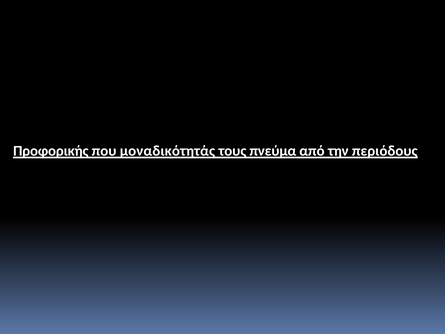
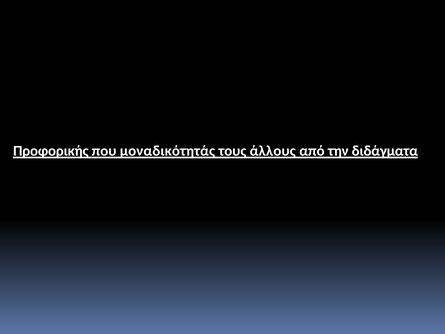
πνεύμα: πνεύμα -> άλλους (273, 151)
περιόδους: περιόδους -> διδάγματα (385, 151)
